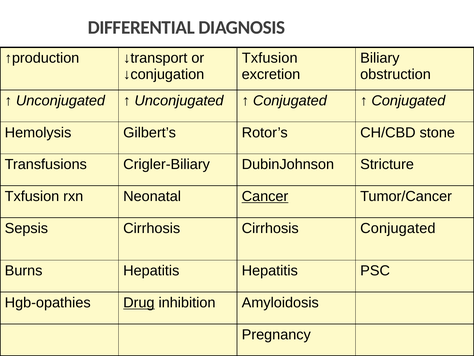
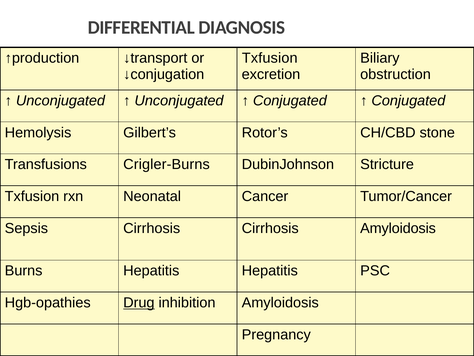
Crigler-Biliary: Crigler-Biliary -> Crigler-Burns (167, 164)
Cancer underline: present -> none (265, 196)
Cirrhosis Conjugated: Conjugated -> Amyloidosis (398, 228)
